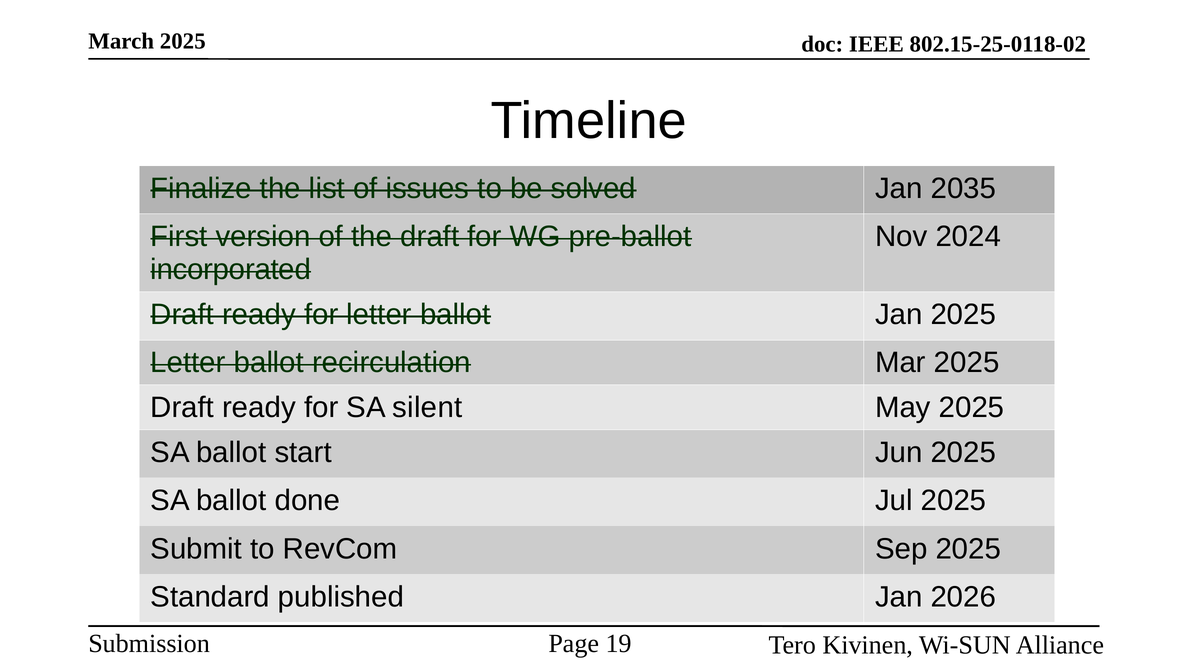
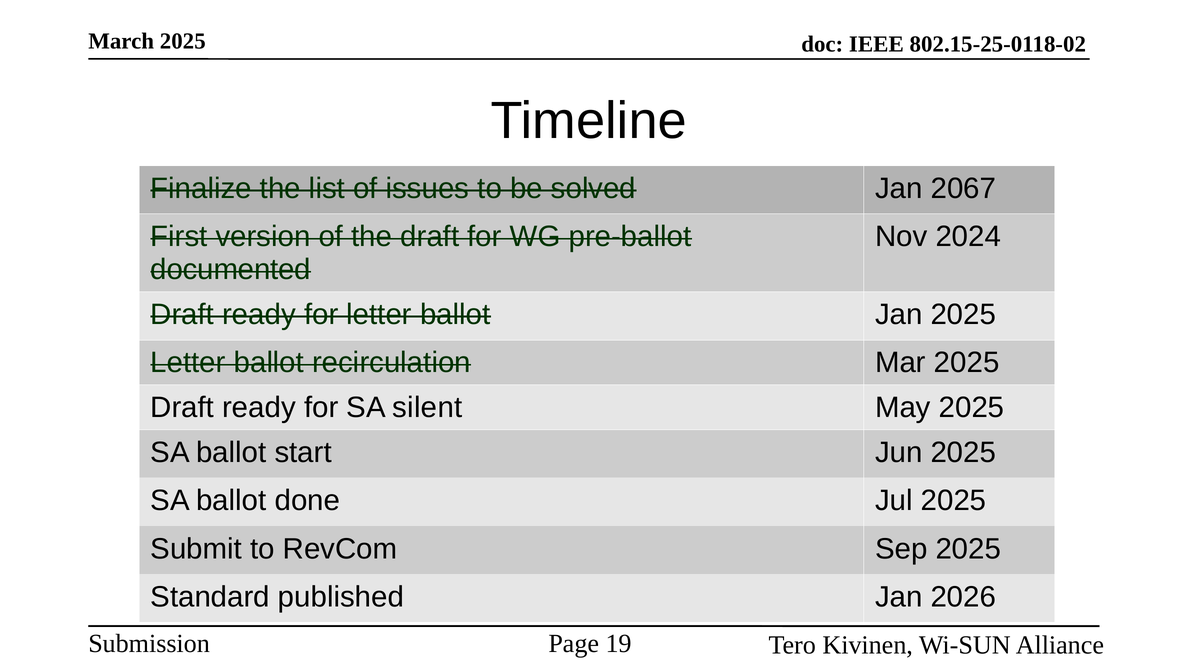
2035: 2035 -> 2067 (963, 188)
incorporated: incorporated -> documented (231, 270)
